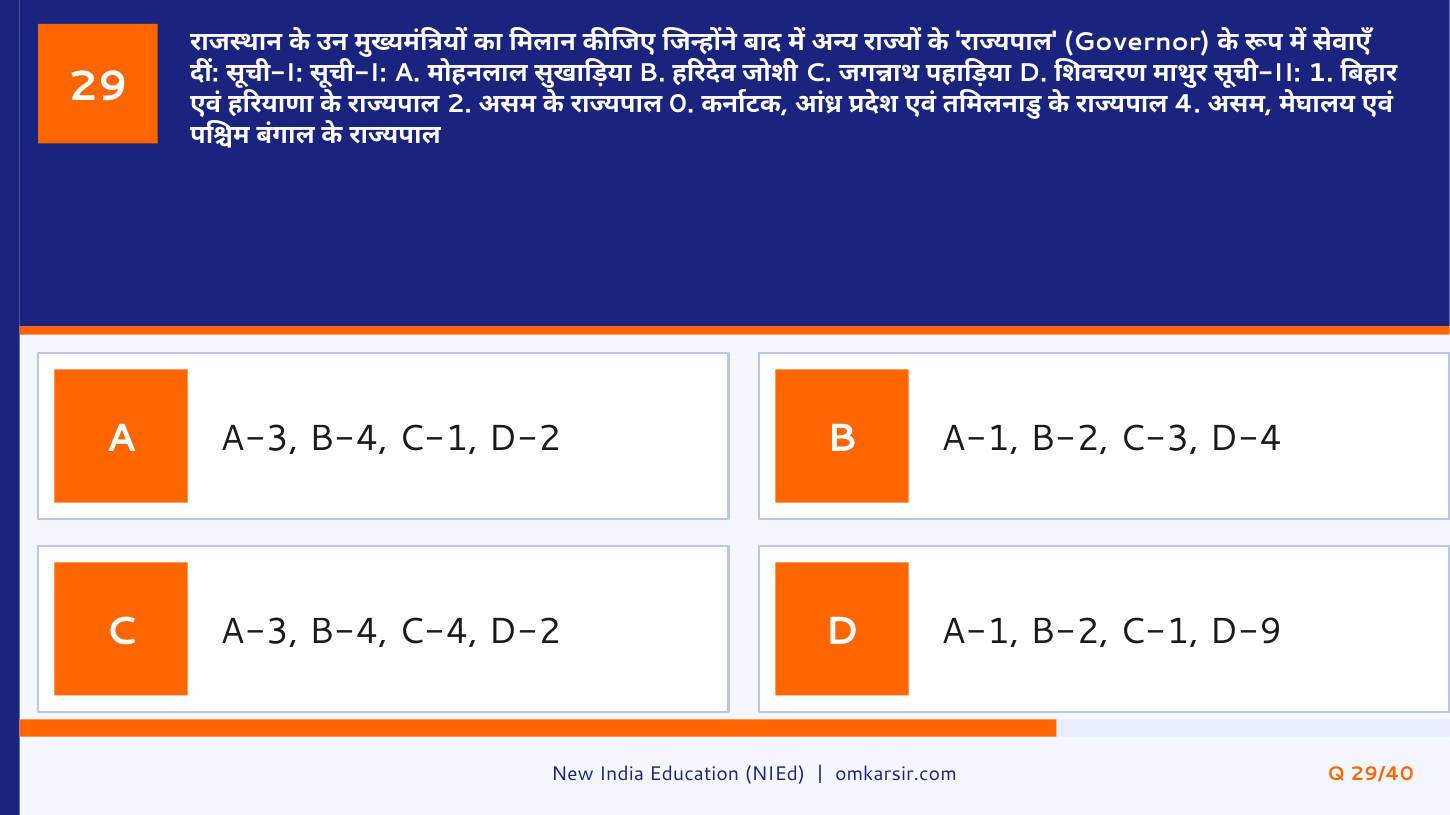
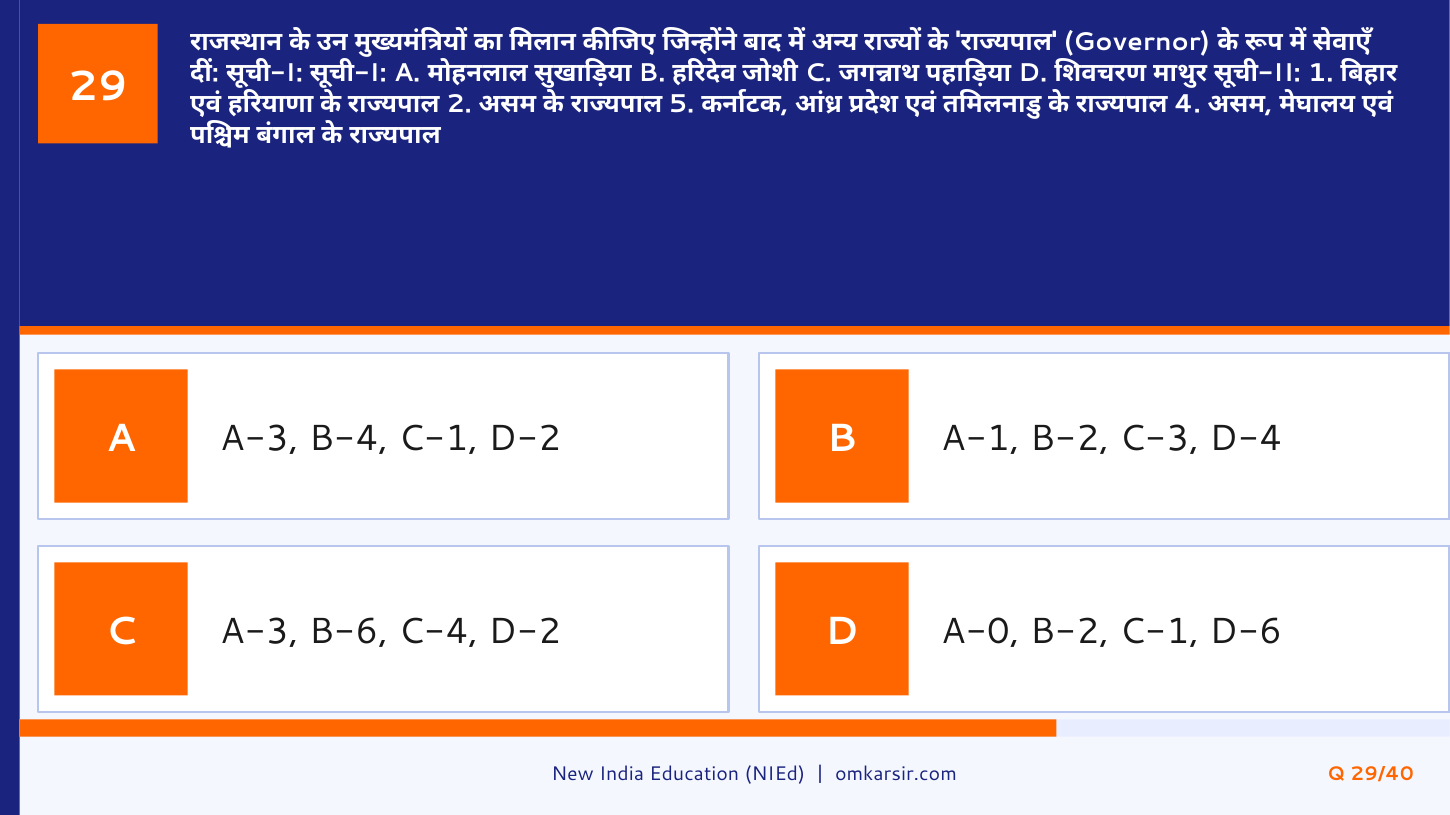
0: 0 -> 5 (682, 104)
C A-3 B-4: B-4 -> B-6 (349, 632)
D A-1: A-1 -> A-0 (981, 632)
D-9: D-9 -> D-6 (1246, 632)
